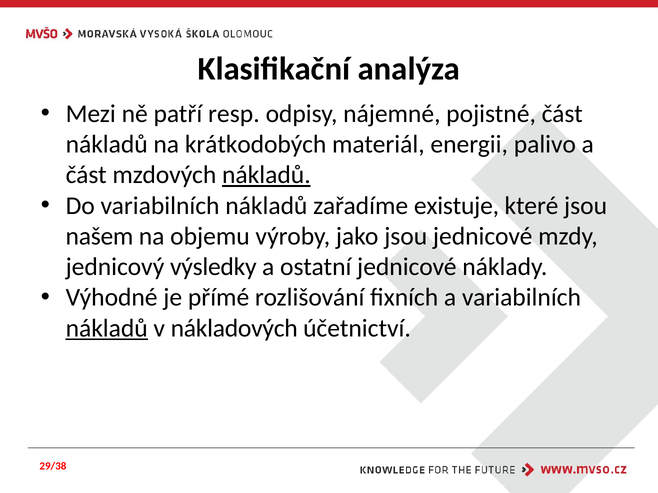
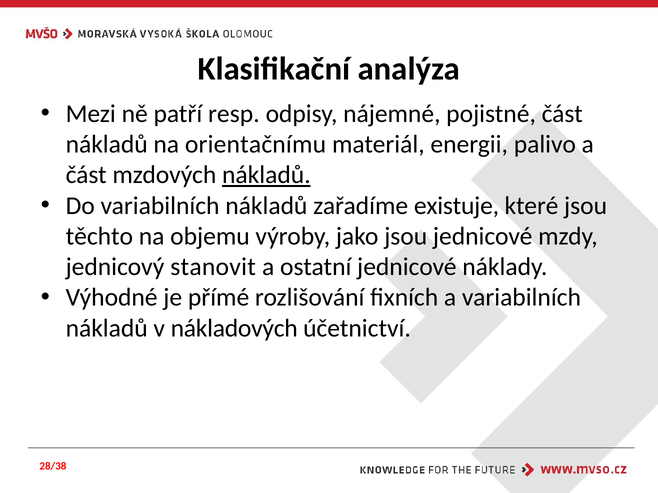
krátkodobých: krátkodobých -> orientačnímu (255, 145)
našem: našem -> těchto (99, 236)
výsledky: výsledky -> stanovit (213, 267)
nákladů underline: present -> none (107, 328)
29/38: 29/38 -> 28/38 (53, 467)
